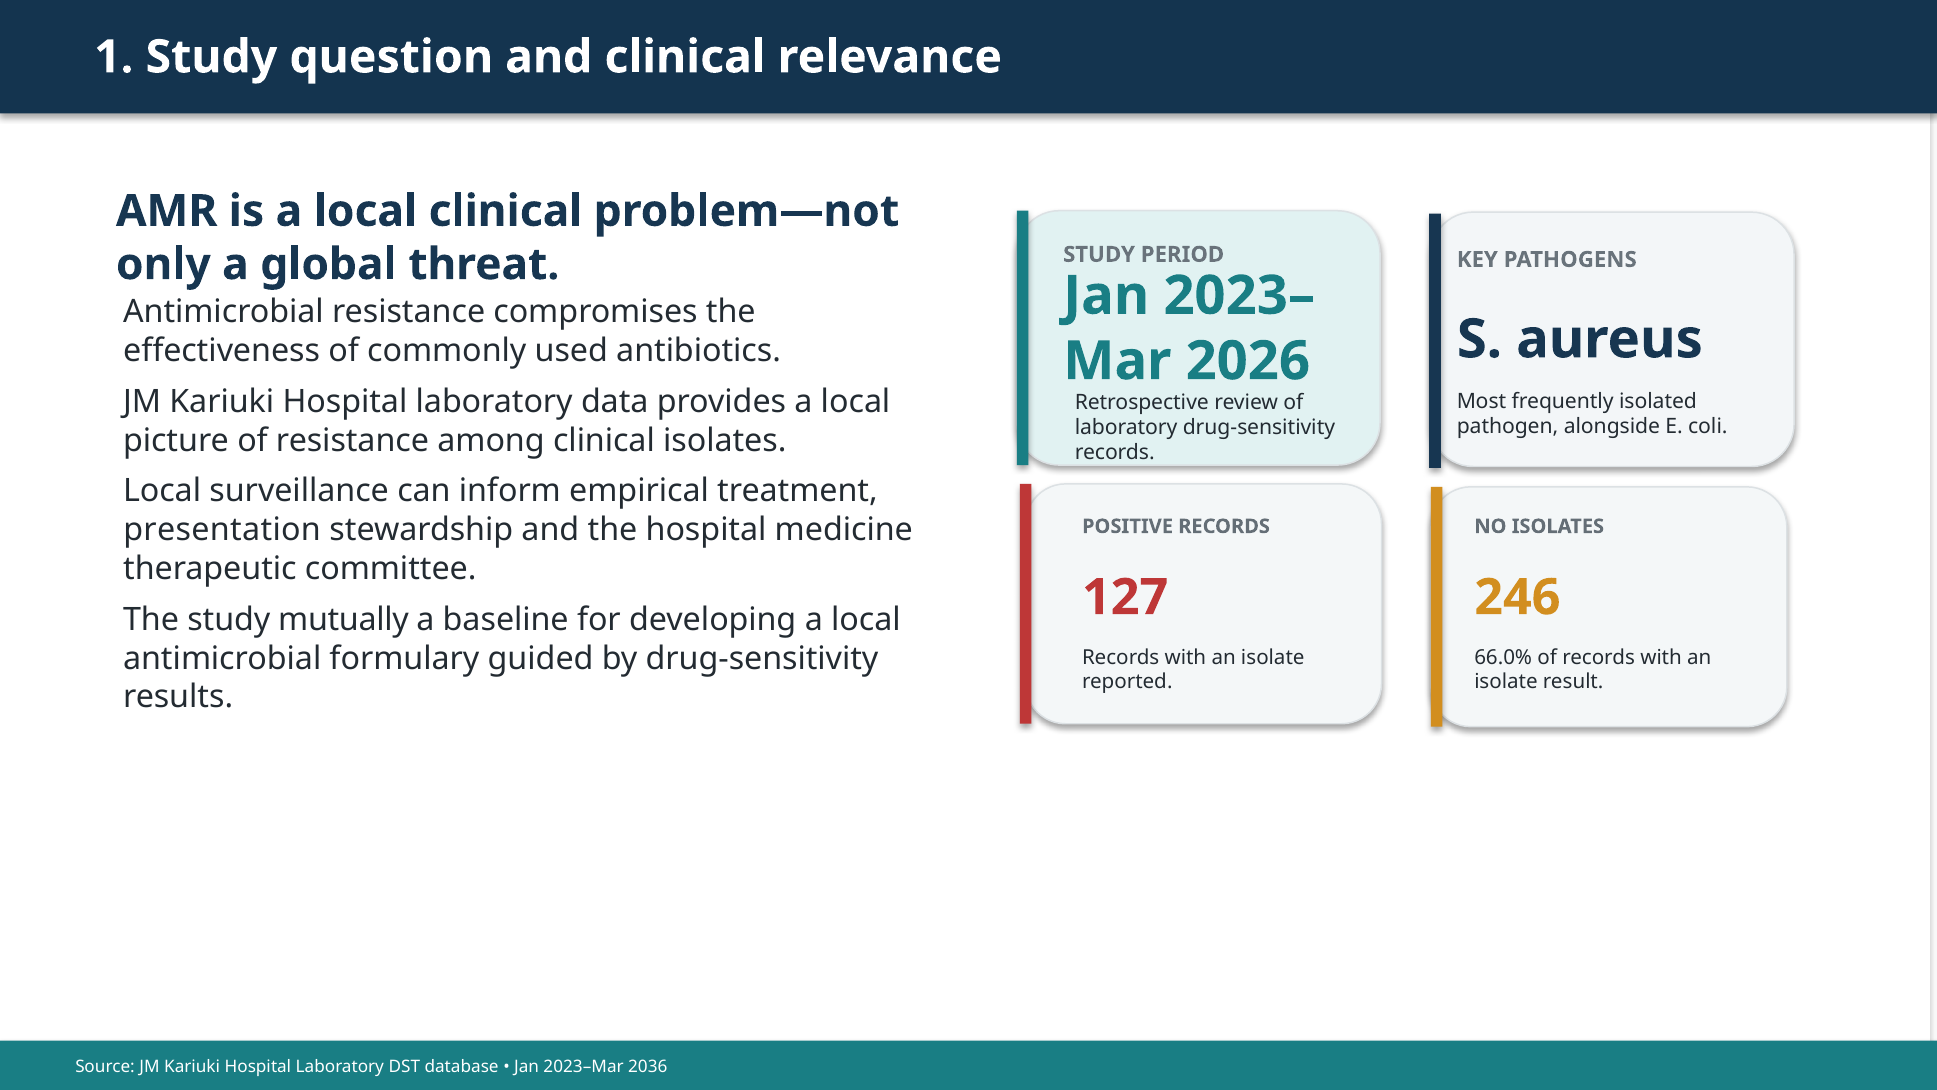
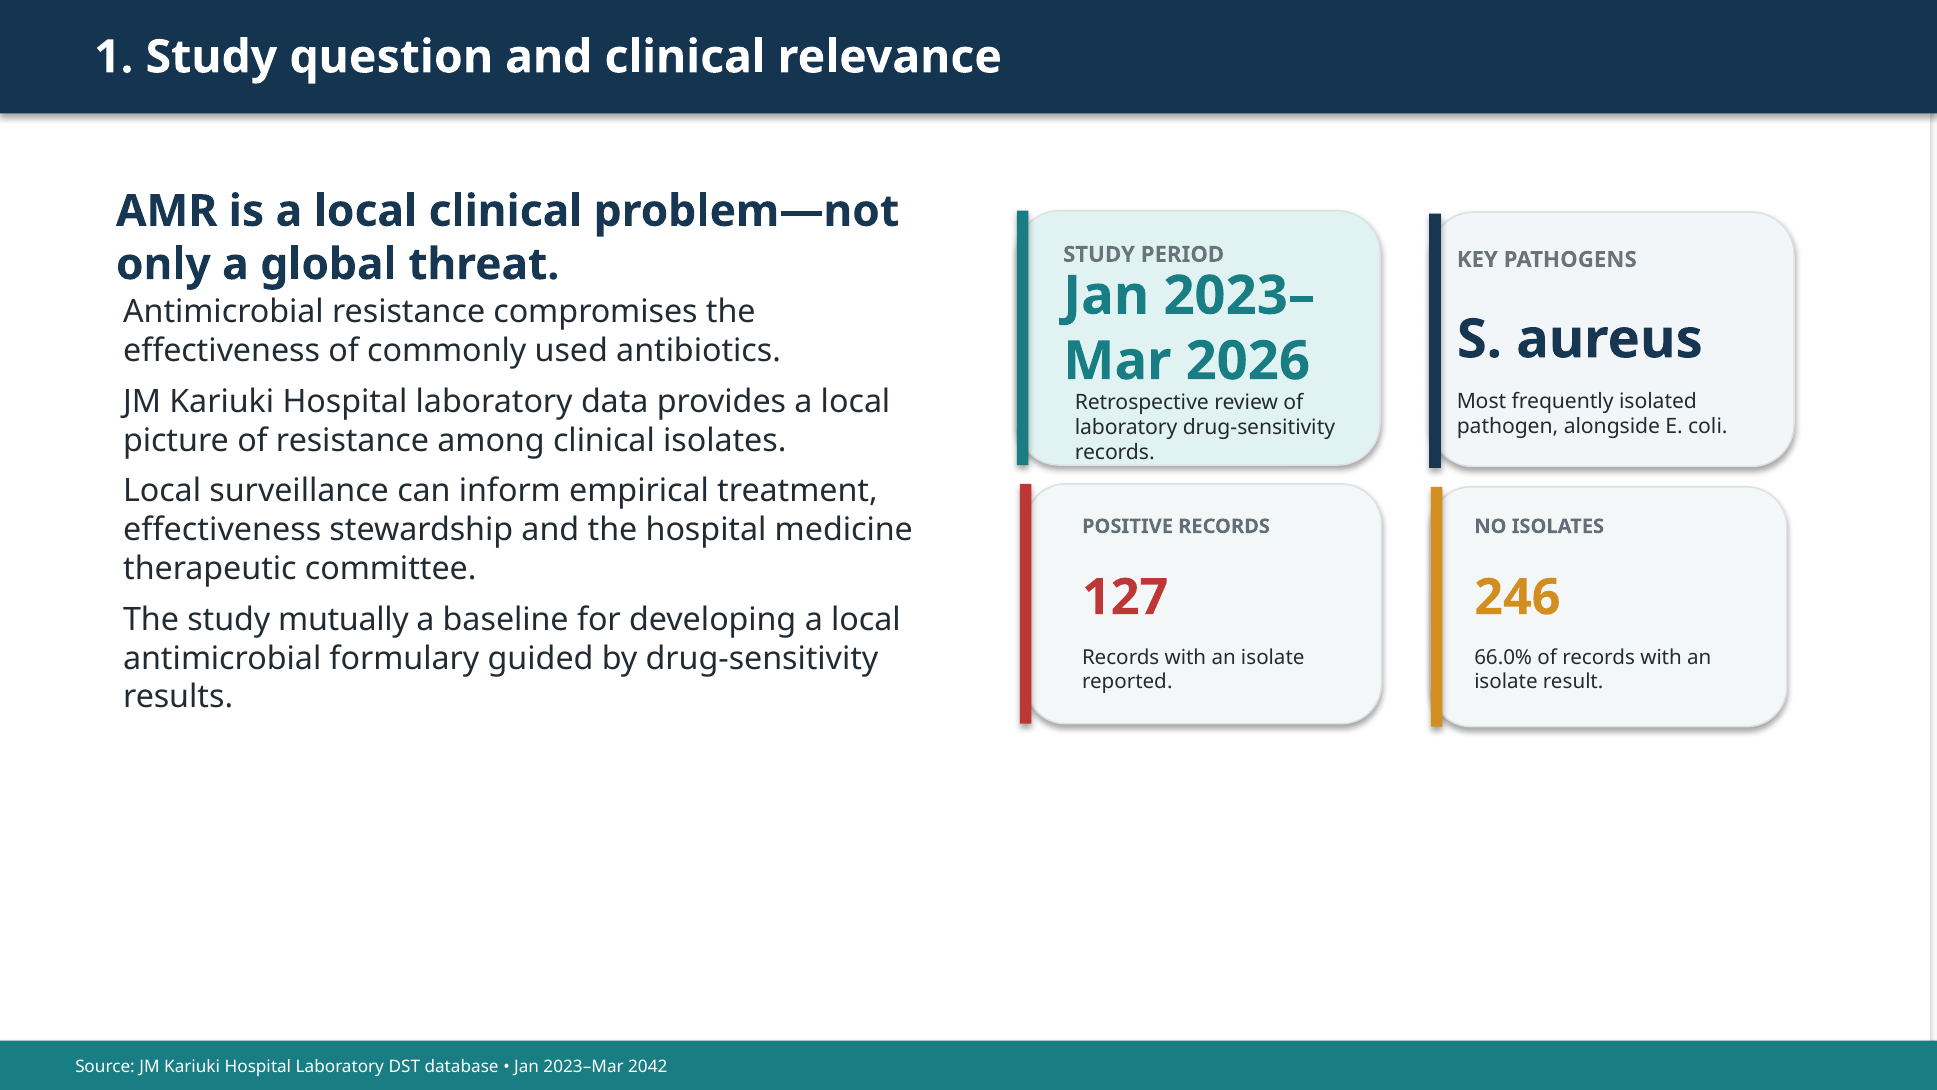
presentation: presentation -> effectiveness (222, 530)
2036: 2036 -> 2042 (648, 1066)
